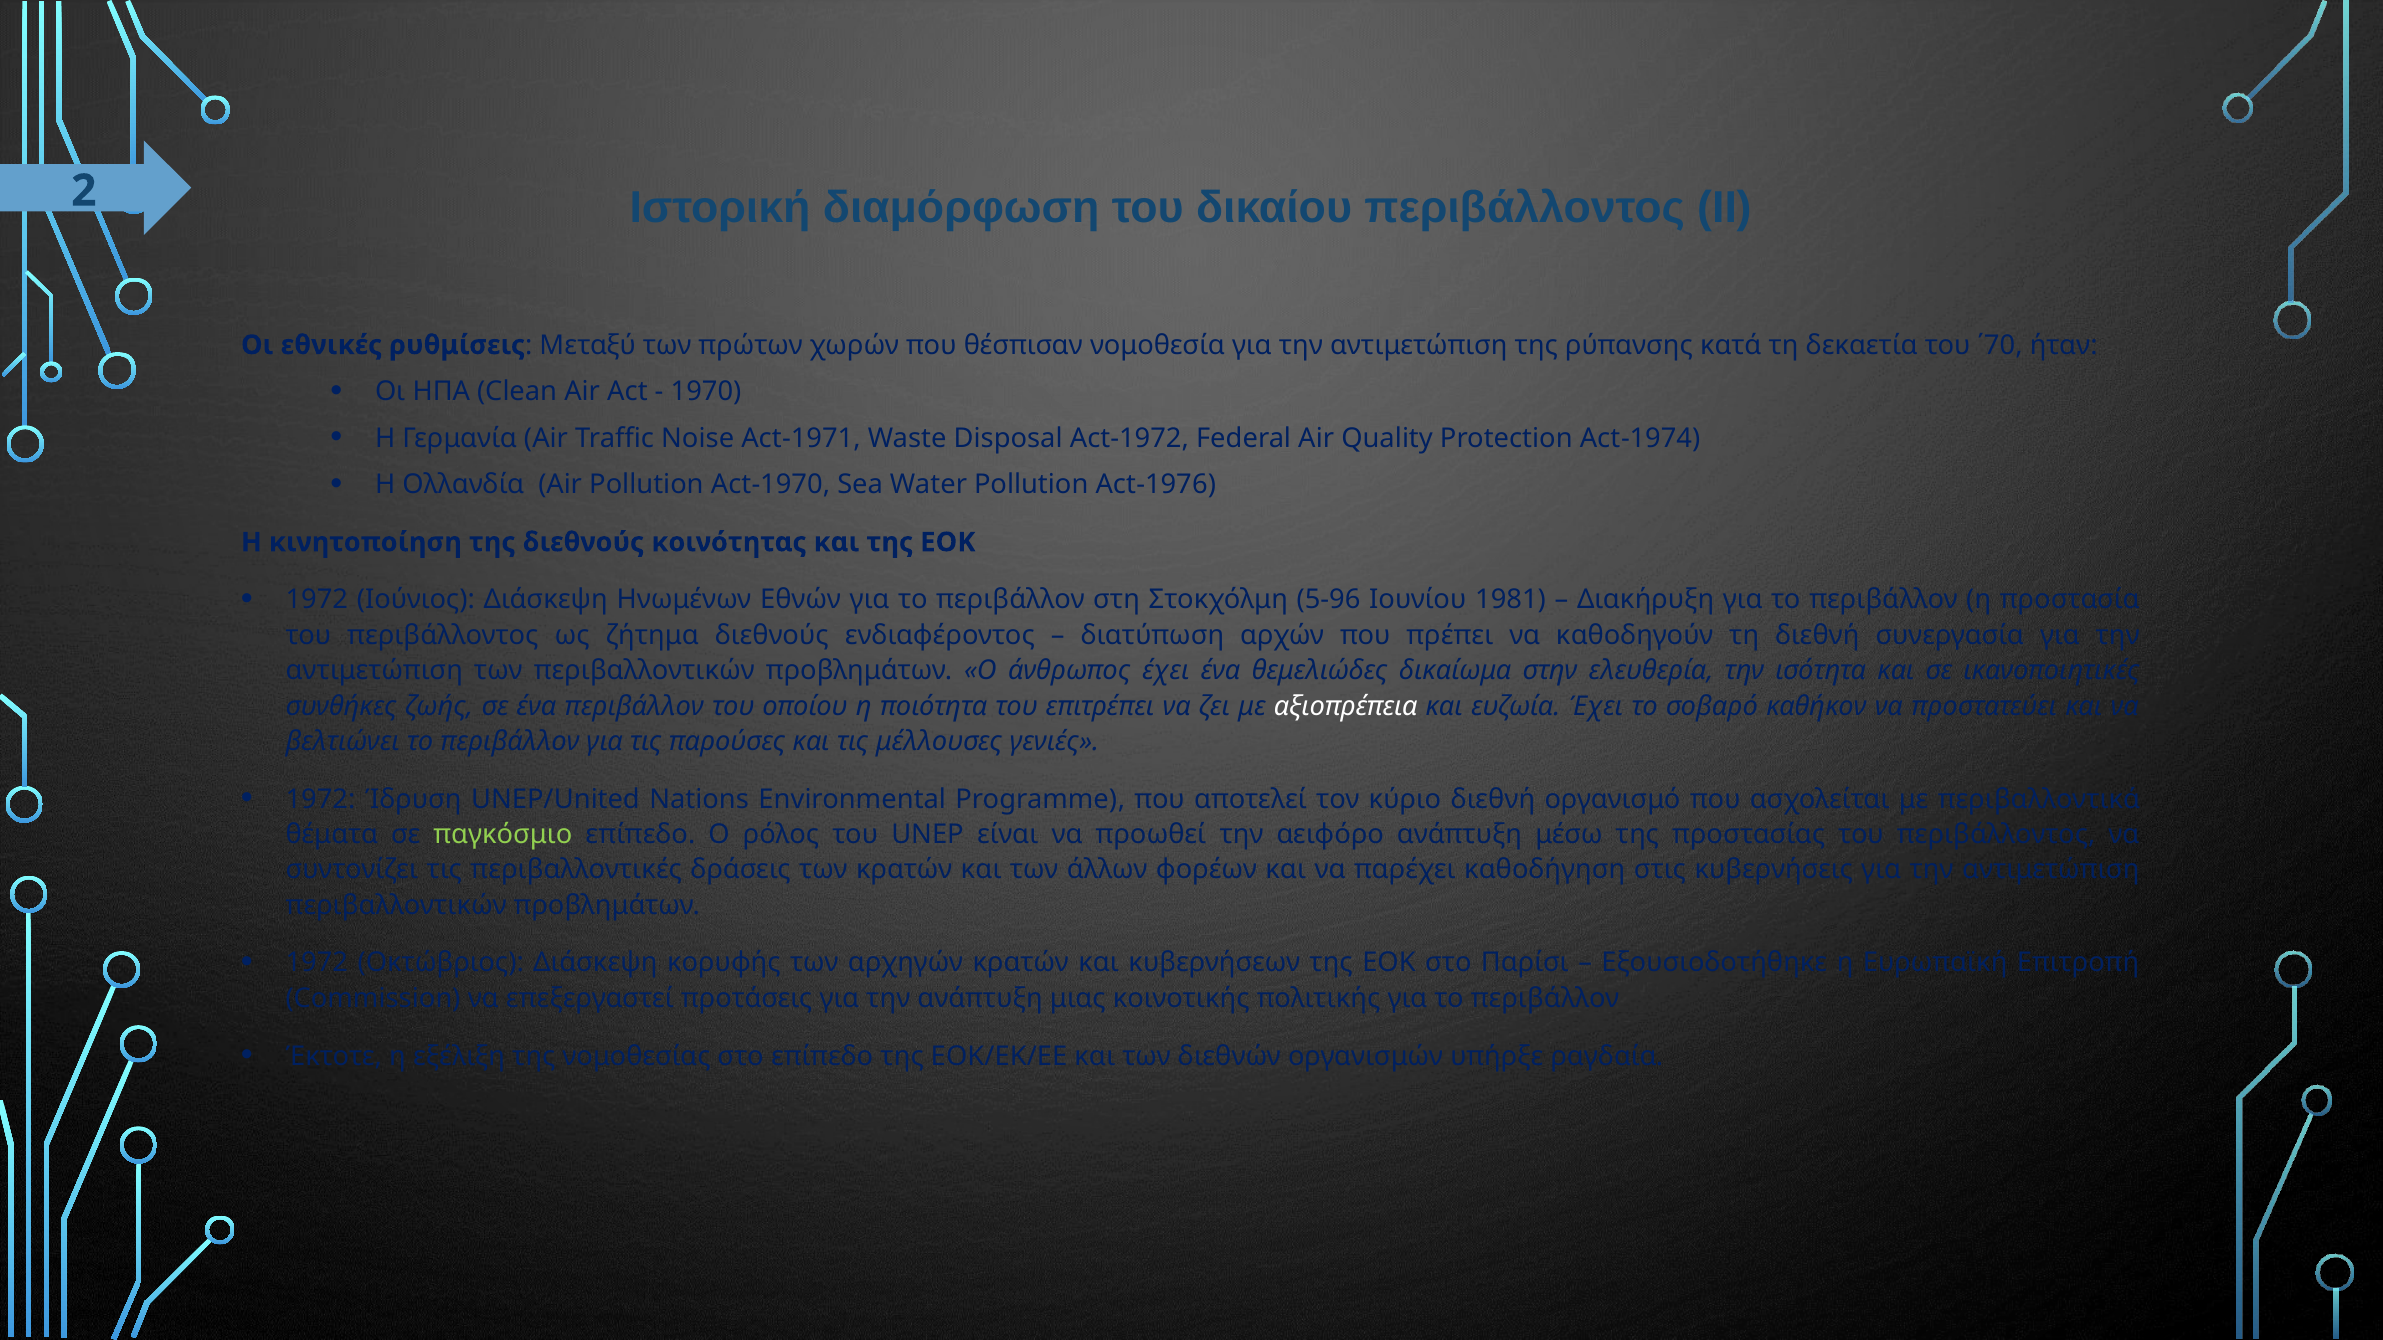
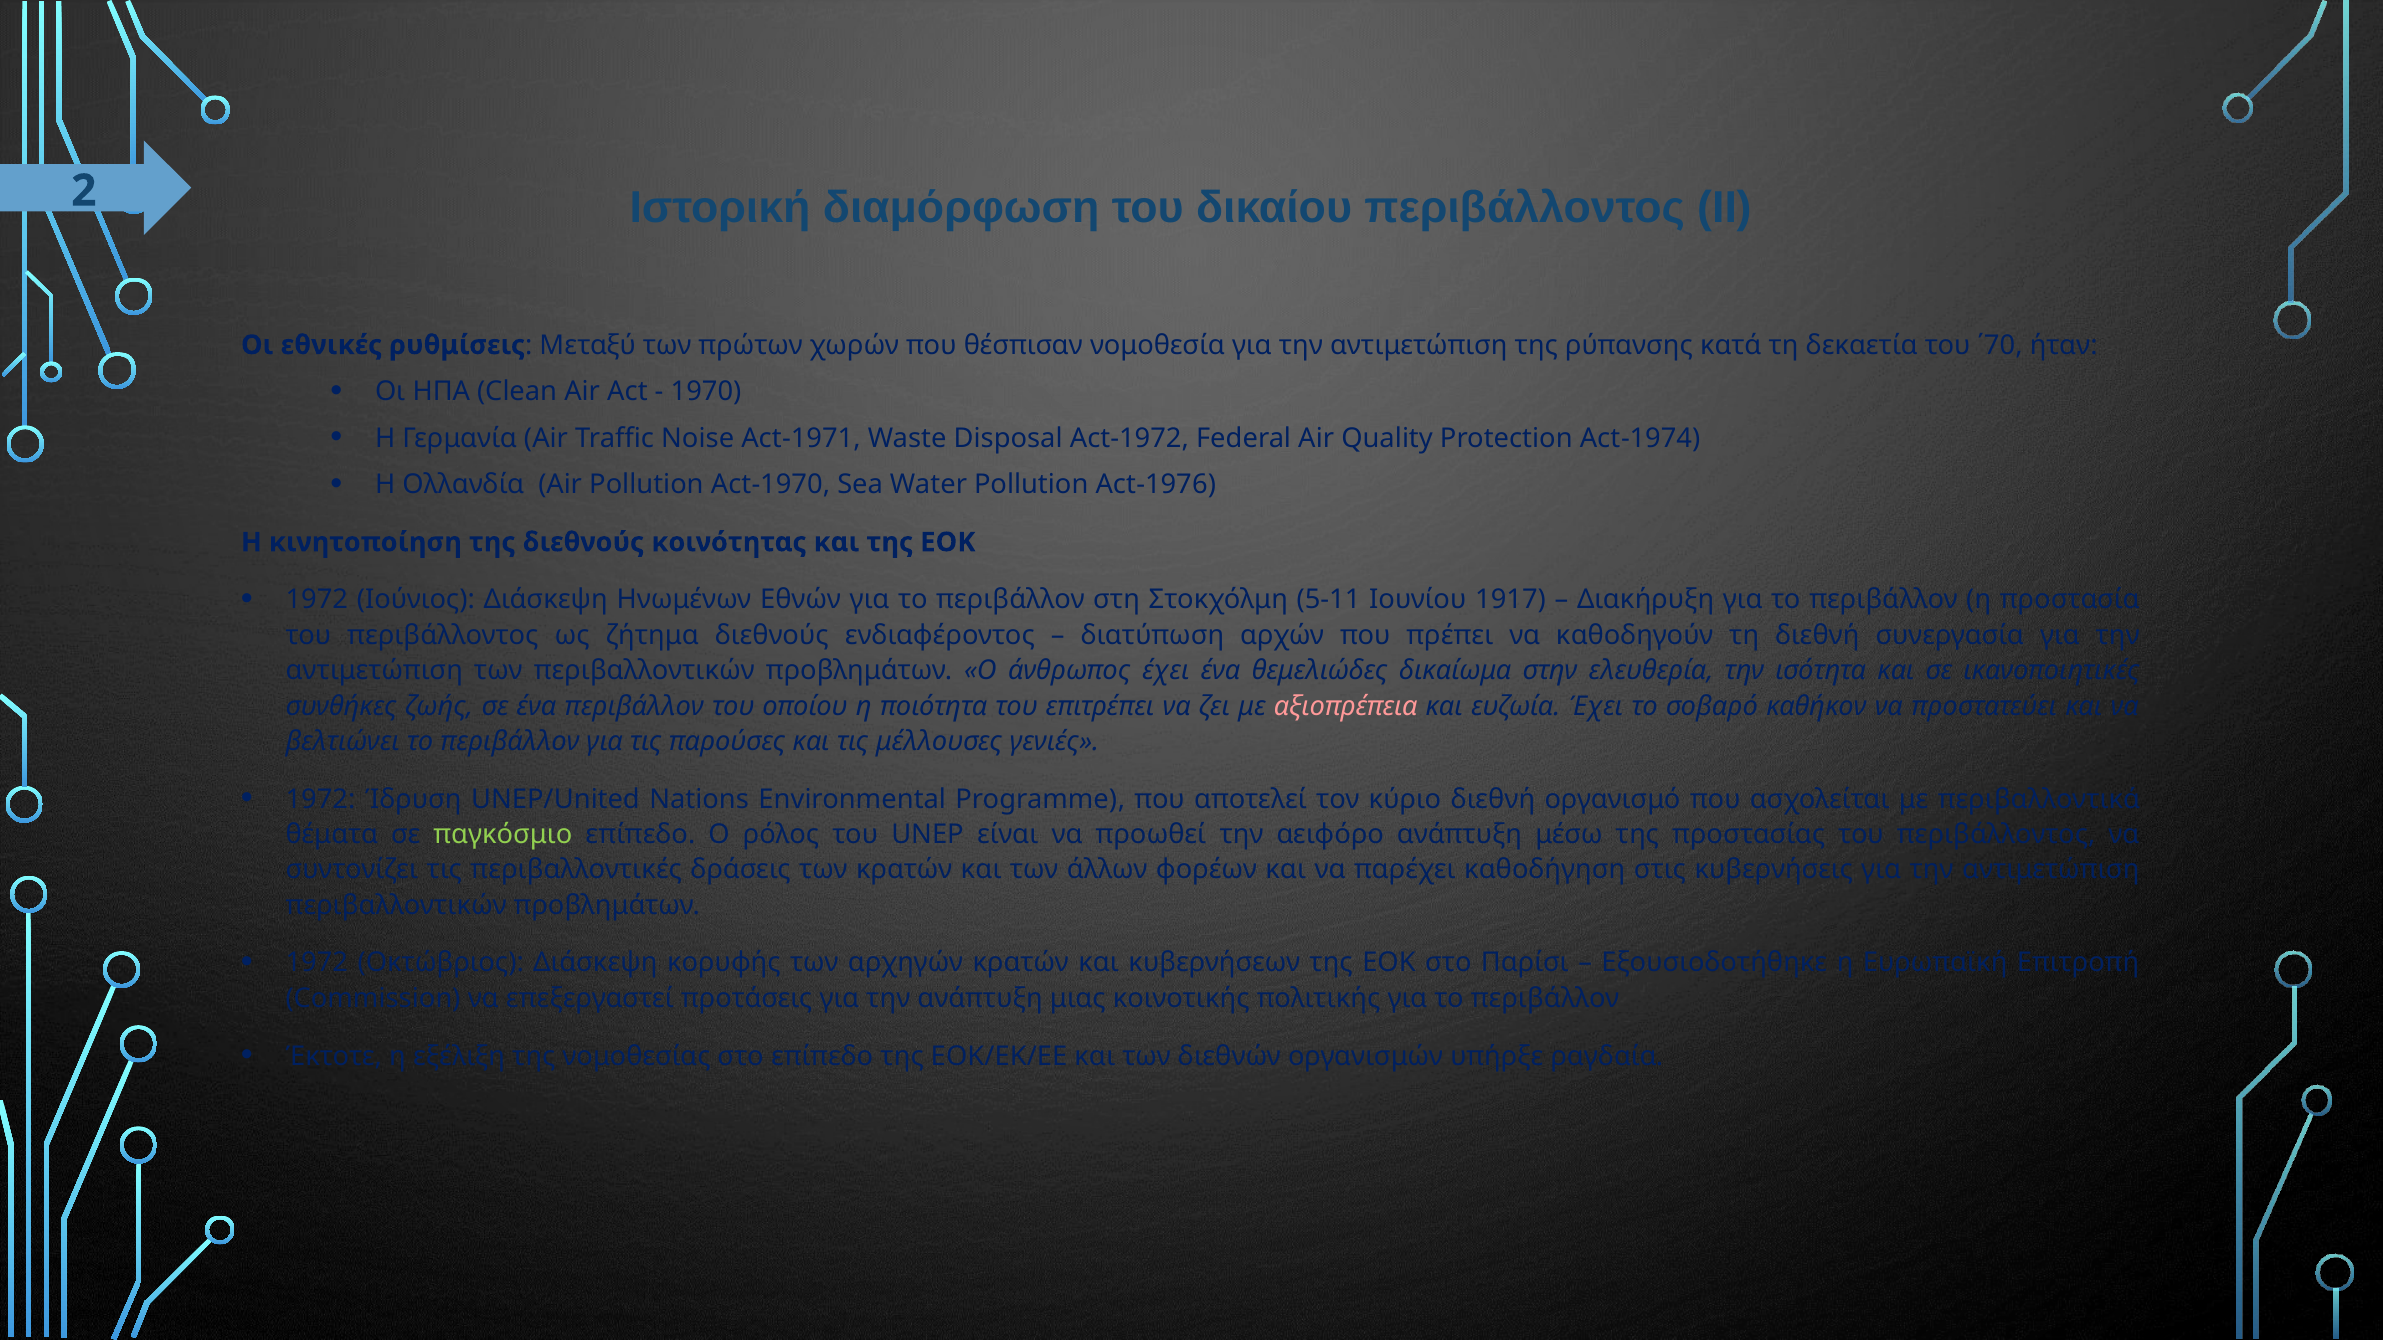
5-96: 5-96 -> 5-11 (1328, 600)
1981: 1981 -> 1917 (1511, 600)
αξιοπρέπεια colour: white -> pink (1346, 706)
